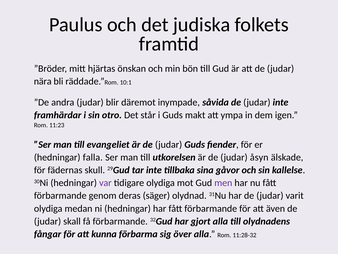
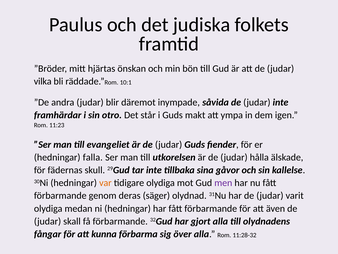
nära: nära -> vilka (43, 81)
åsyn: åsyn -> hålla (259, 157)
var colour: purple -> orange (105, 183)
